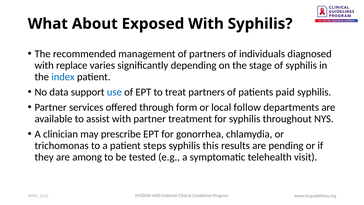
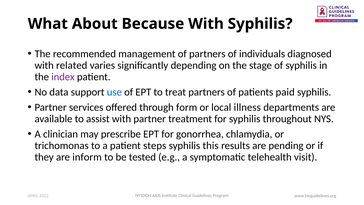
Exposed: Exposed -> Because (153, 24)
replace: replace -> related (72, 65)
index colour: blue -> purple (63, 77)
follow: follow -> illness (247, 107)
among: among -> inform (87, 157)
